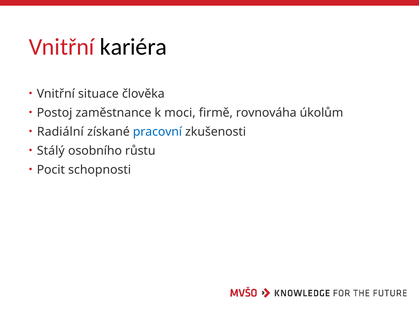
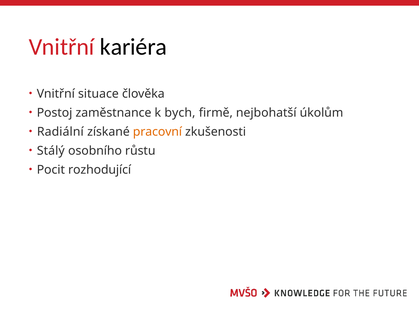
moci: moci -> bych (180, 113)
rovnováha: rovnováha -> nejbohatší (266, 113)
pracovní colour: blue -> orange (157, 132)
schopnosti: schopnosti -> rozhodující (100, 170)
